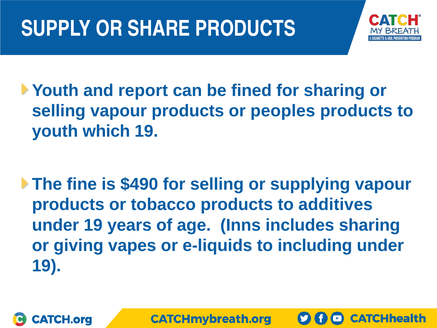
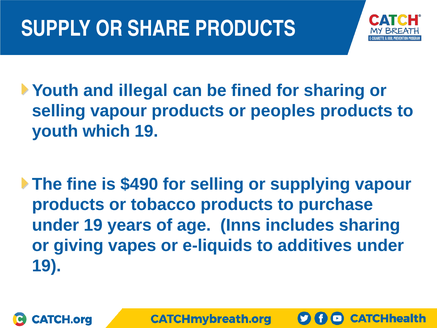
report: report -> illegal (143, 90)
additives: additives -> purchase (336, 205)
including: including -> additives (315, 245)
